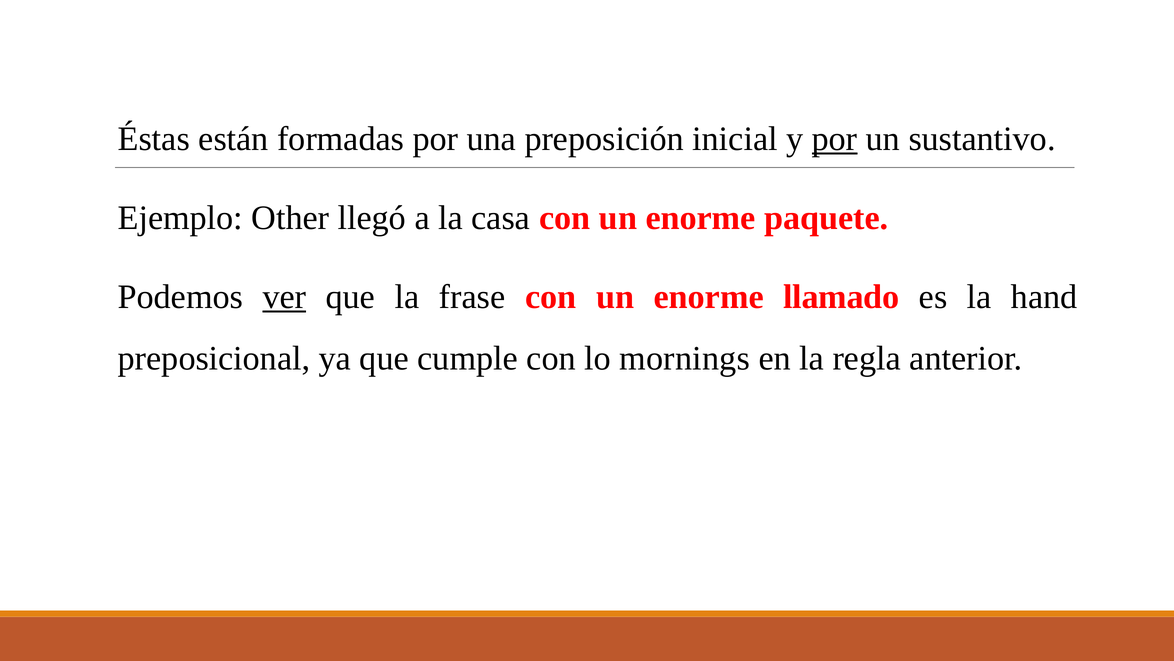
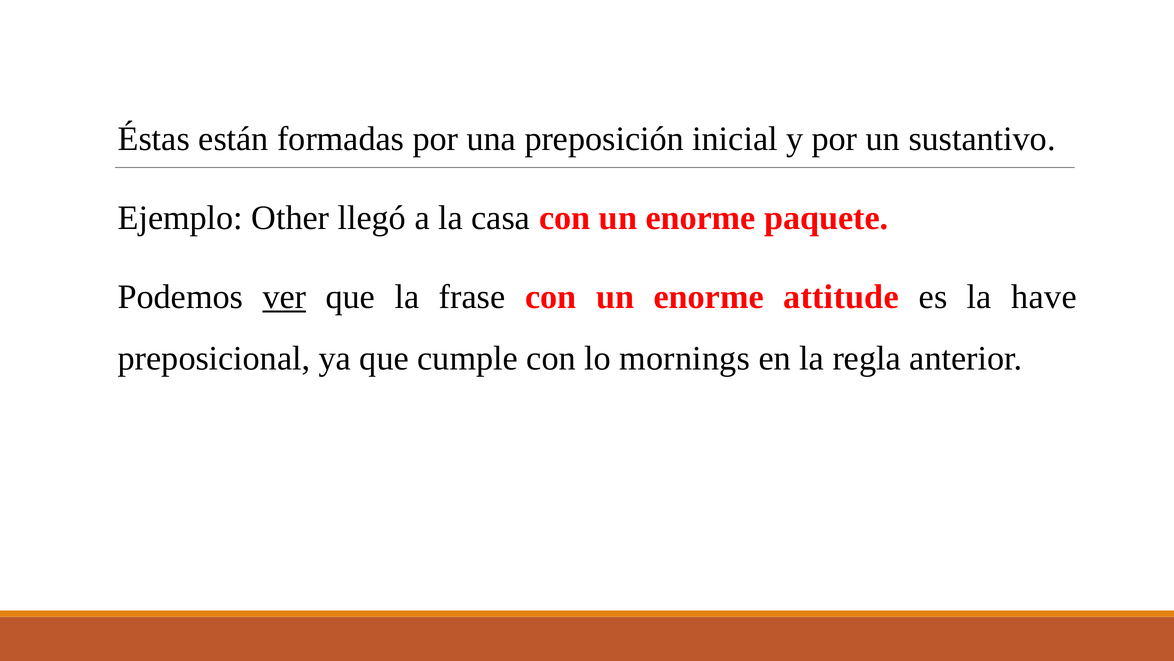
por underline: present -> none (835, 139)
llamado: llamado -> attitude (841, 296)
hand: hand -> have (1044, 296)
